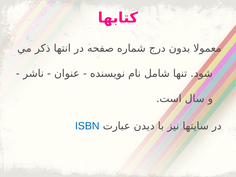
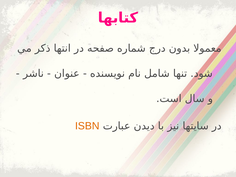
ISBN colour: blue -> orange (87, 126)
